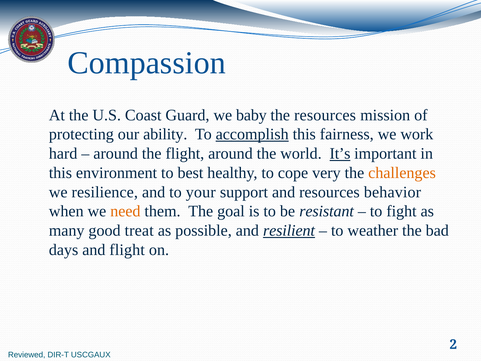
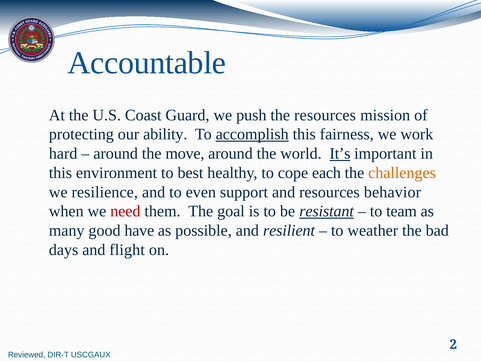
Compassion: Compassion -> Accountable (147, 63)
baby: baby -> push (251, 115)
the flight: flight -> move (185, 153)
very: very -> each (326, 173)
your: your -> even (201, 192)
need colour: orange -> red (125, 211)
resistant underline: none -> present (327, 211)
fight: fight -> team (402, 211)
treat: treat -> have (139, 230)
resilient underline: present -> none (289, 230)
